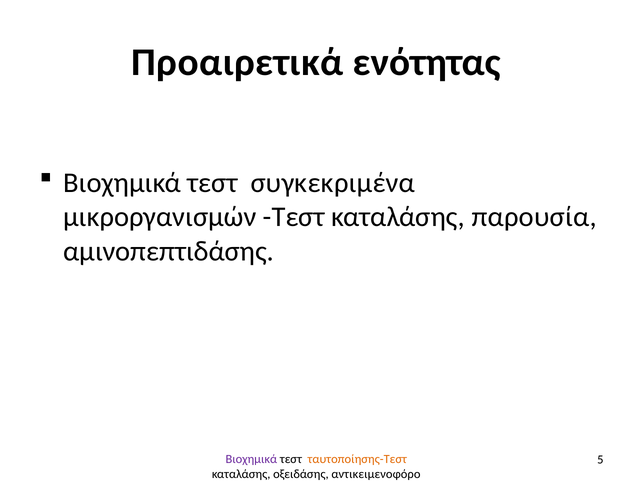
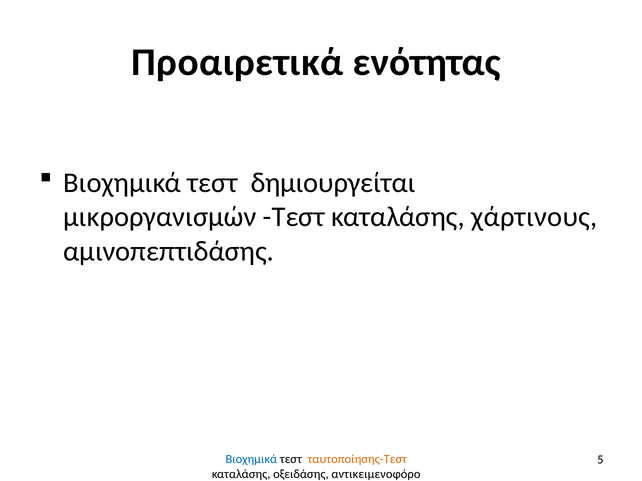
συγκεκριμένα: συγκεκριμένα -> δημιουργείται (333, 183)
παρουσία: παρουσία -> χάρτινους (534, 217)
Βιοχημικά colour: purple -> blue (251, 460)
